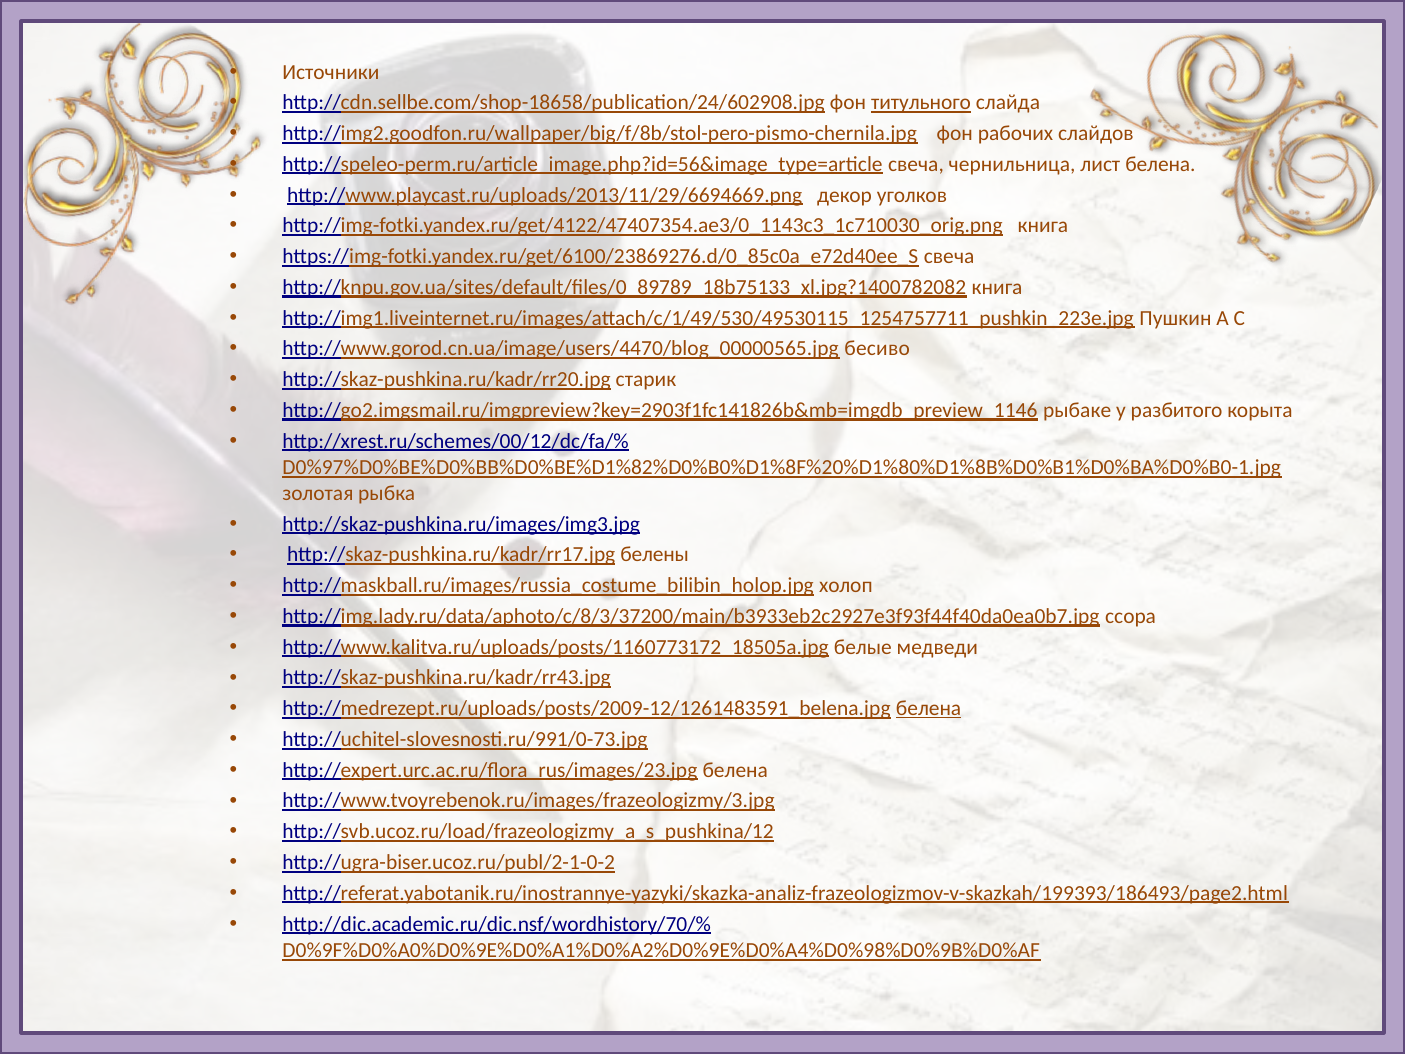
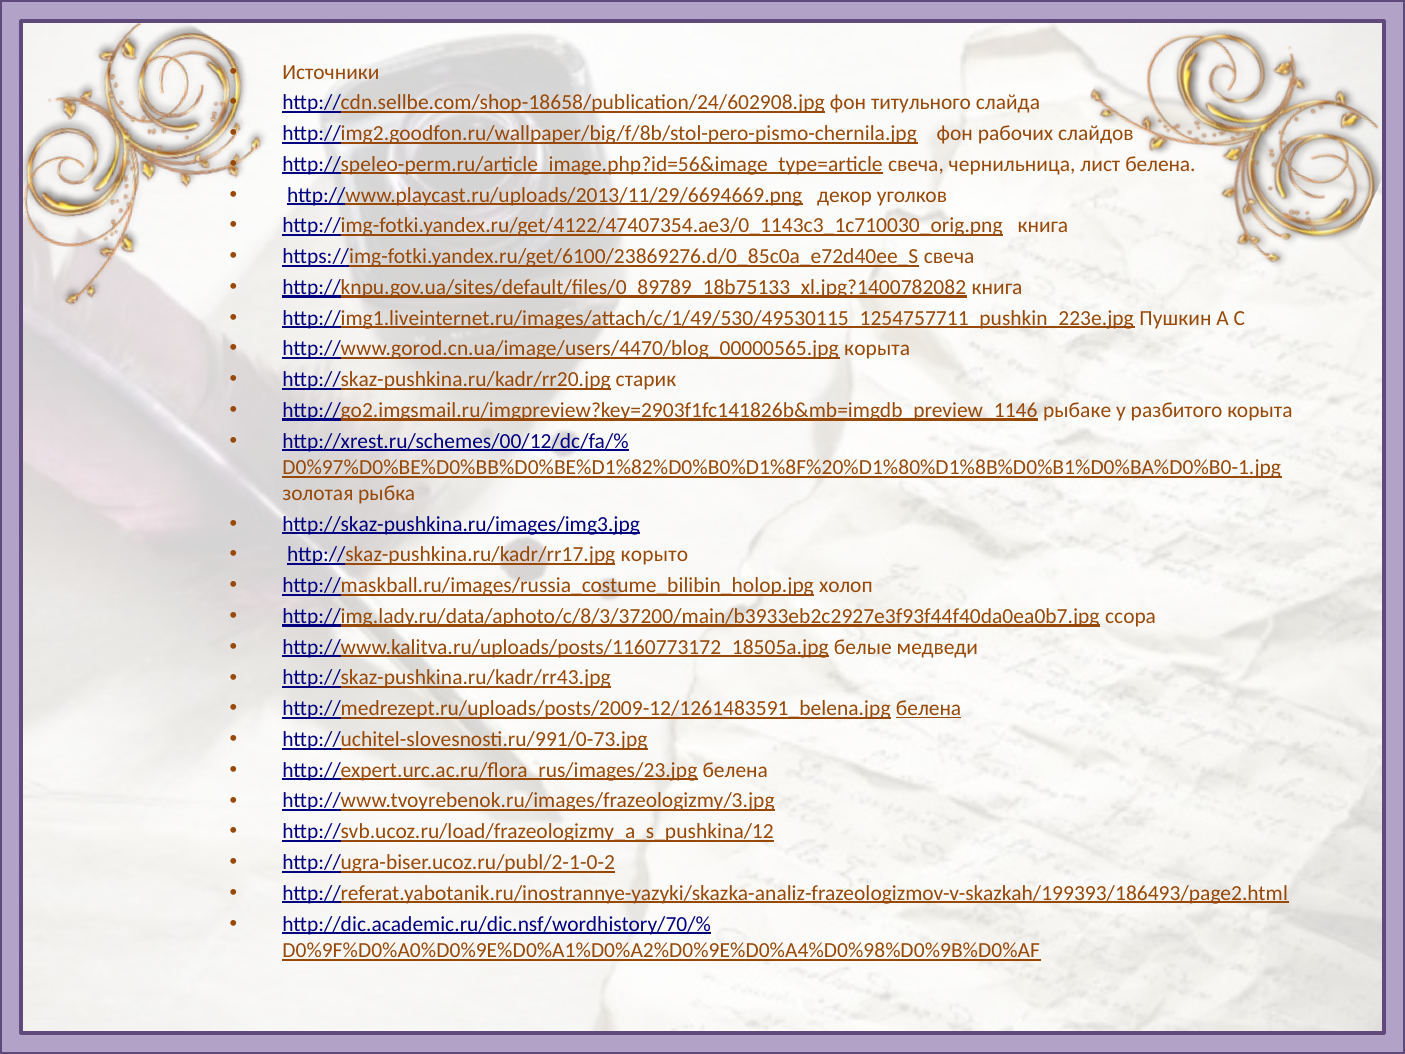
титульного underline: present -> none (921, 103)
http://www.gorod.cn.ua/image/users/4470/blog_00000565.jpg бесиво: бесиво -> корыта (877, 349)
белены: белены -> корыто (654, 555)
